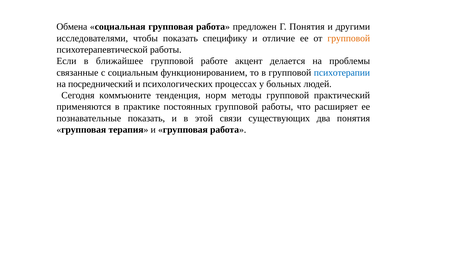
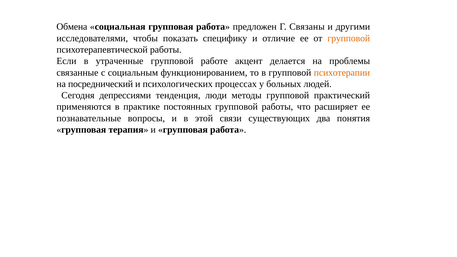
Г Понятия: Понятия -> Связаны (307, 27)
ближайшее: ближайшее -> утраченные (120, 61)
психотерапии colour: blue -> orange (342, 73)
коммъюните: коммъюните -> депрессиями (125, 95)
норм: норм -> люди (216, 95)
познавательные показать: показать -> вопросы (146, 118)
